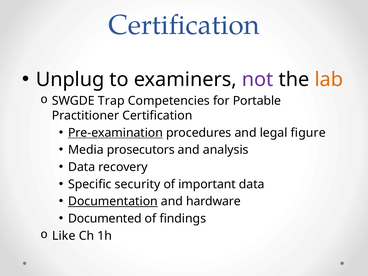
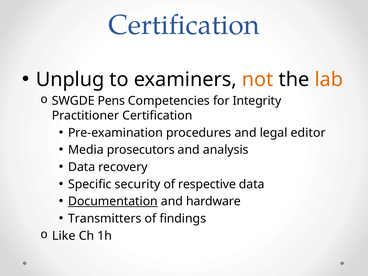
not colour: purple -> orange (258, 80)
Trap: Trap -> Pens (111, 101)
Portable: Portable -> Integrity (257, 101)
Pre-examination underline: present -> none (115, 133)
figure: figure -> editor (308, 133)
important: important -> respective (207, 184)
Documented: Documented -> Transmitters (105, 219)
